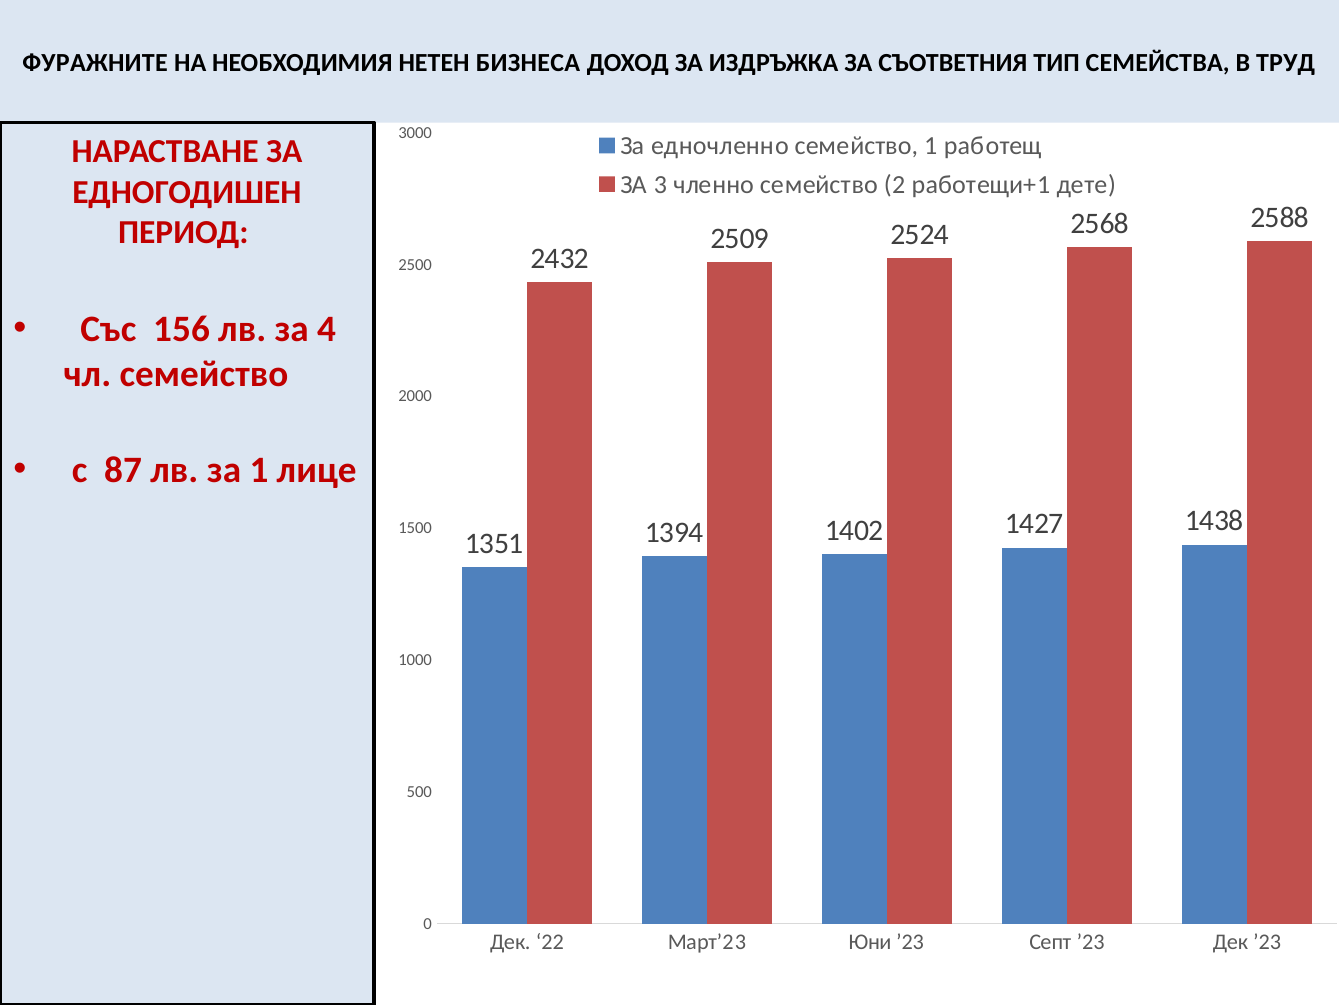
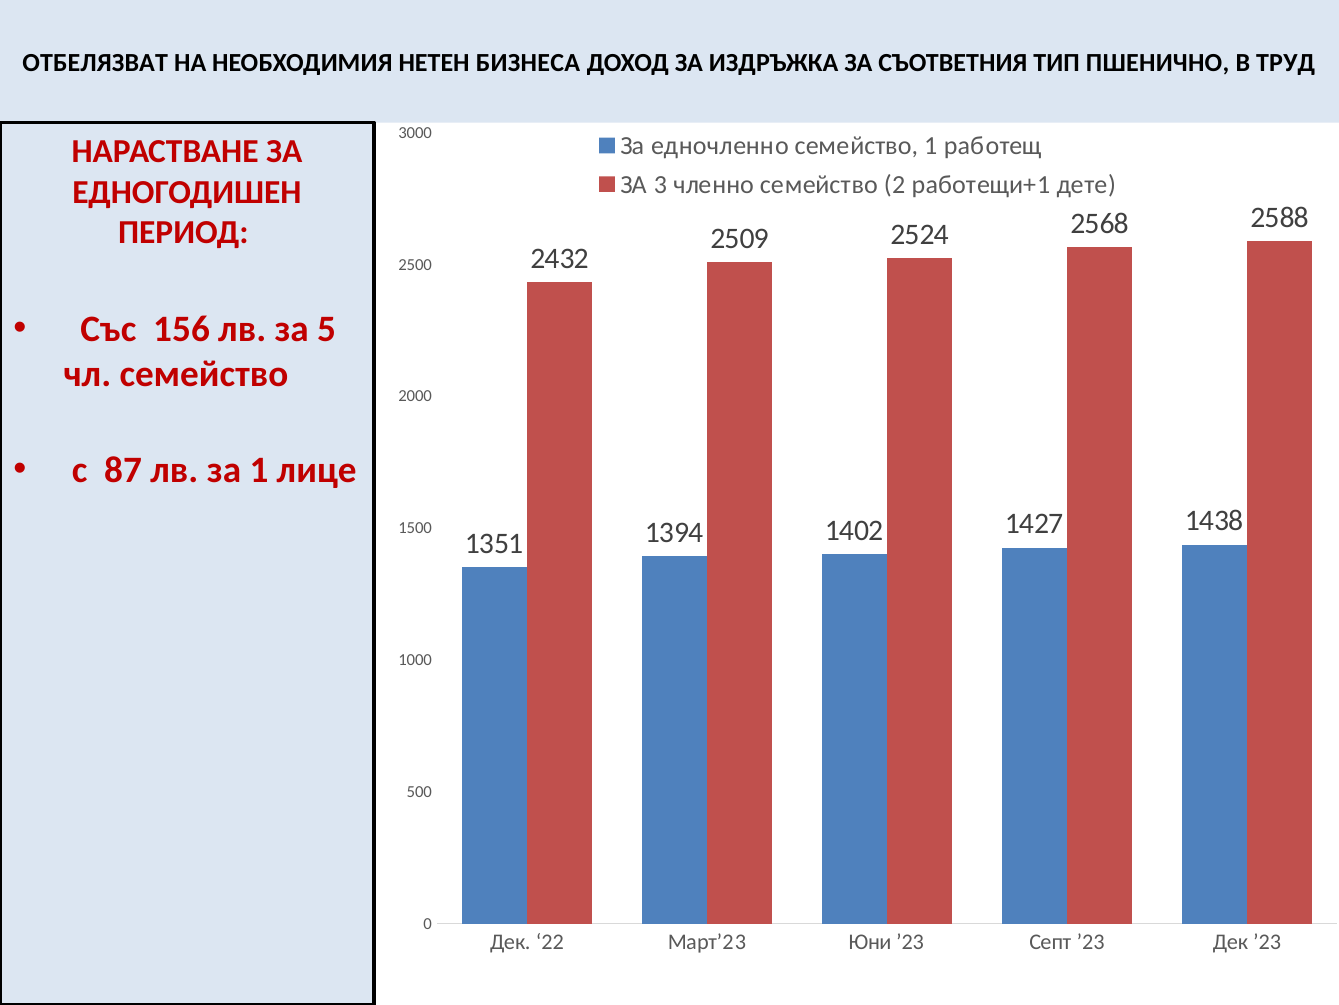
ФУРАЖНИТЕ: ФУРАЖНИТЕ -> ОТБЕЛЯЗВАТ (95, 63)
СЕМЕЙСТВА: СЕМЕЙСТВА -> ПШЕНИЧНО (1158, 63)
4: 4 -> 5 (327, 329)
